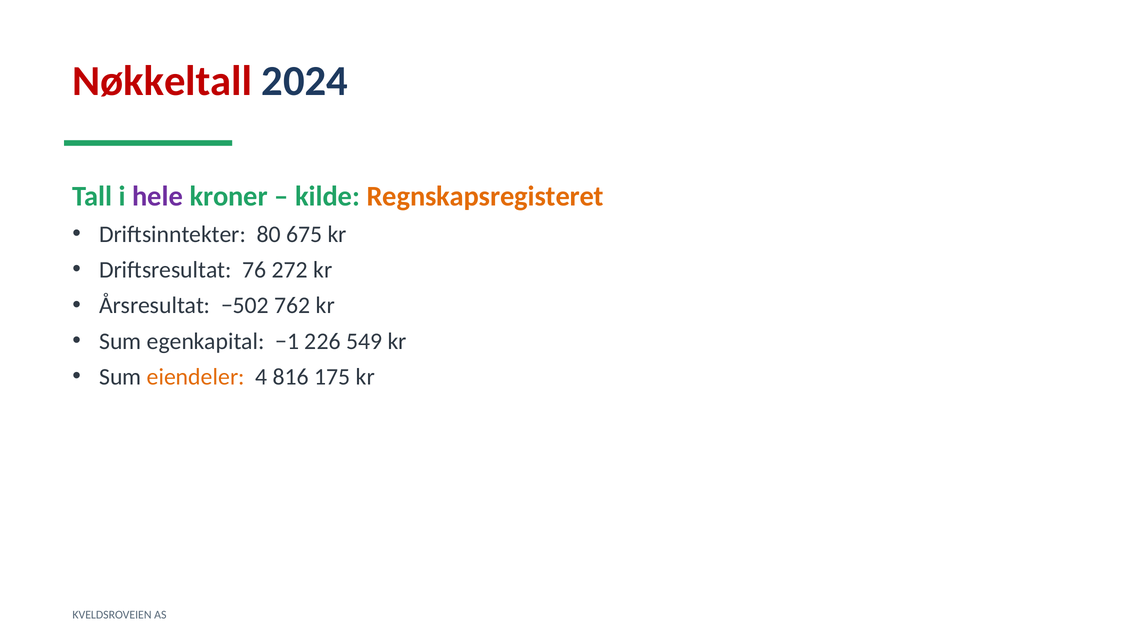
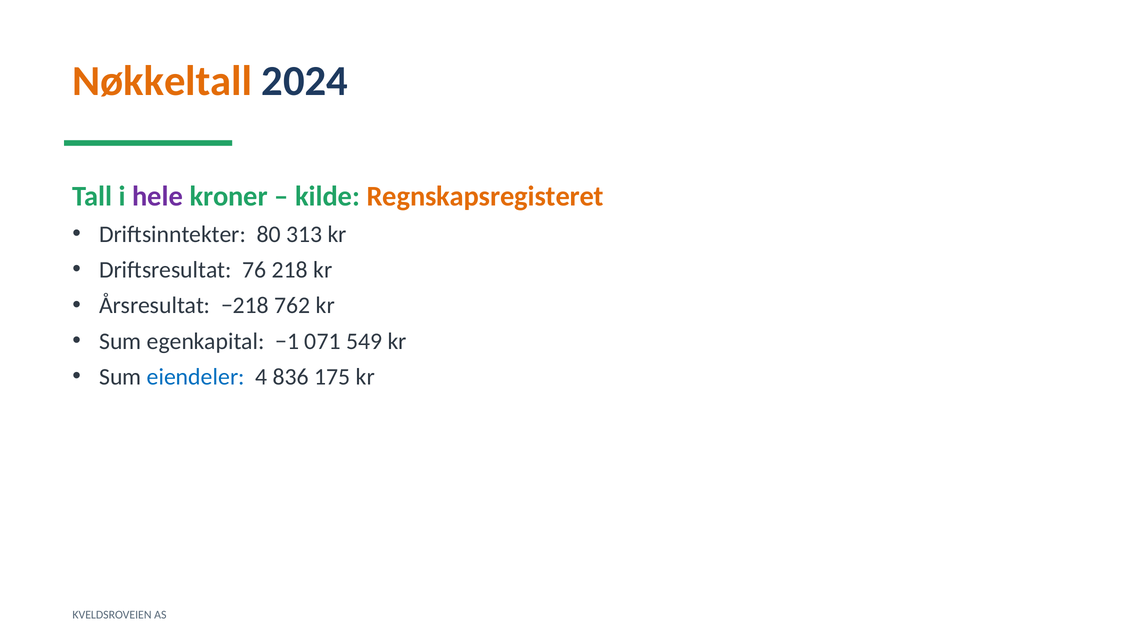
Nøkkeltall colour: red -> orange (162, 81)
675: 675 -> 313 (304, 234)
272: 272 -> 218 (290, 270)
−502: −502 -> −218 (245, 305)
226: 226 -> 071 (323, 341)
eiendeler colour: orange -> blue (196, 377)
816: 816 -> 836 (291, 377)
